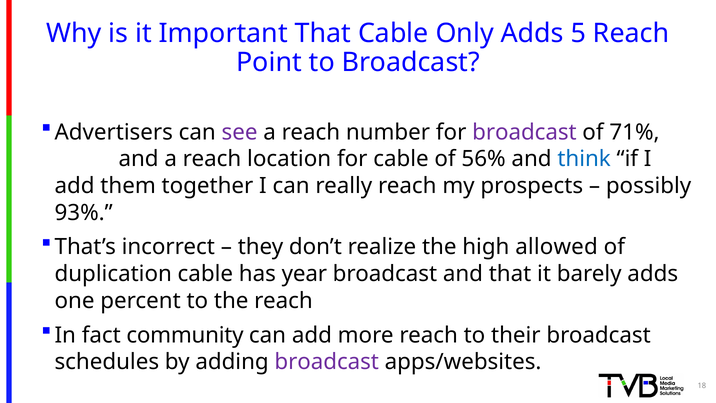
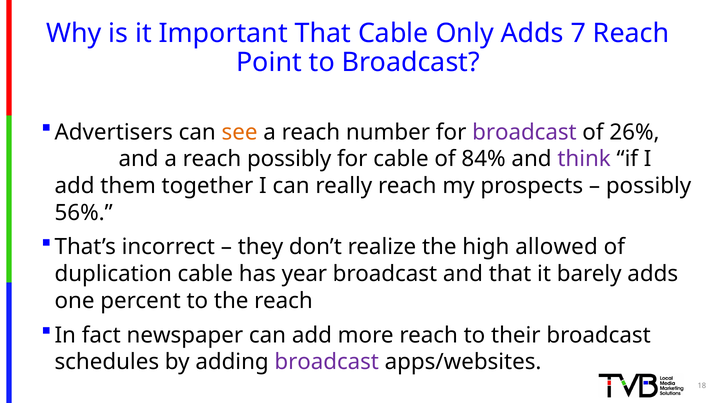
5: 5 -> 7 (578, 33)
see colour: purple -> orange (240, 132)
71%: 71% -> 26% (635, 132)
reach location: location -> possibly (289, 159)
56%: 56% -> 84% (484, 159)
think colour: blue -> purple (584, 159)
93%: 93% -> 56% (84, 213)
community: community -> newspaper (185, 335)
